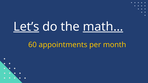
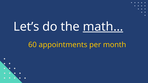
Let’s underline: present -> none (26, 27)
